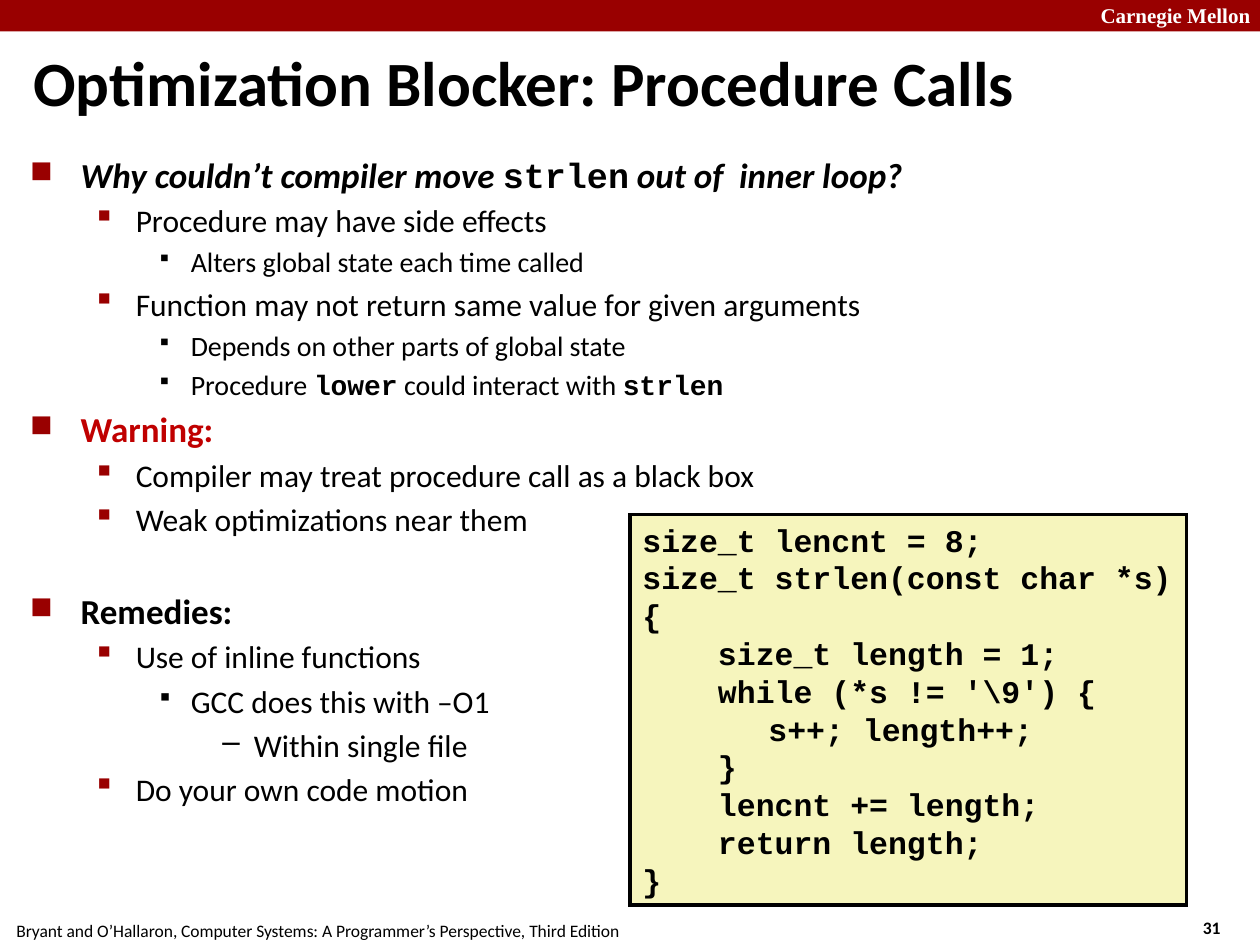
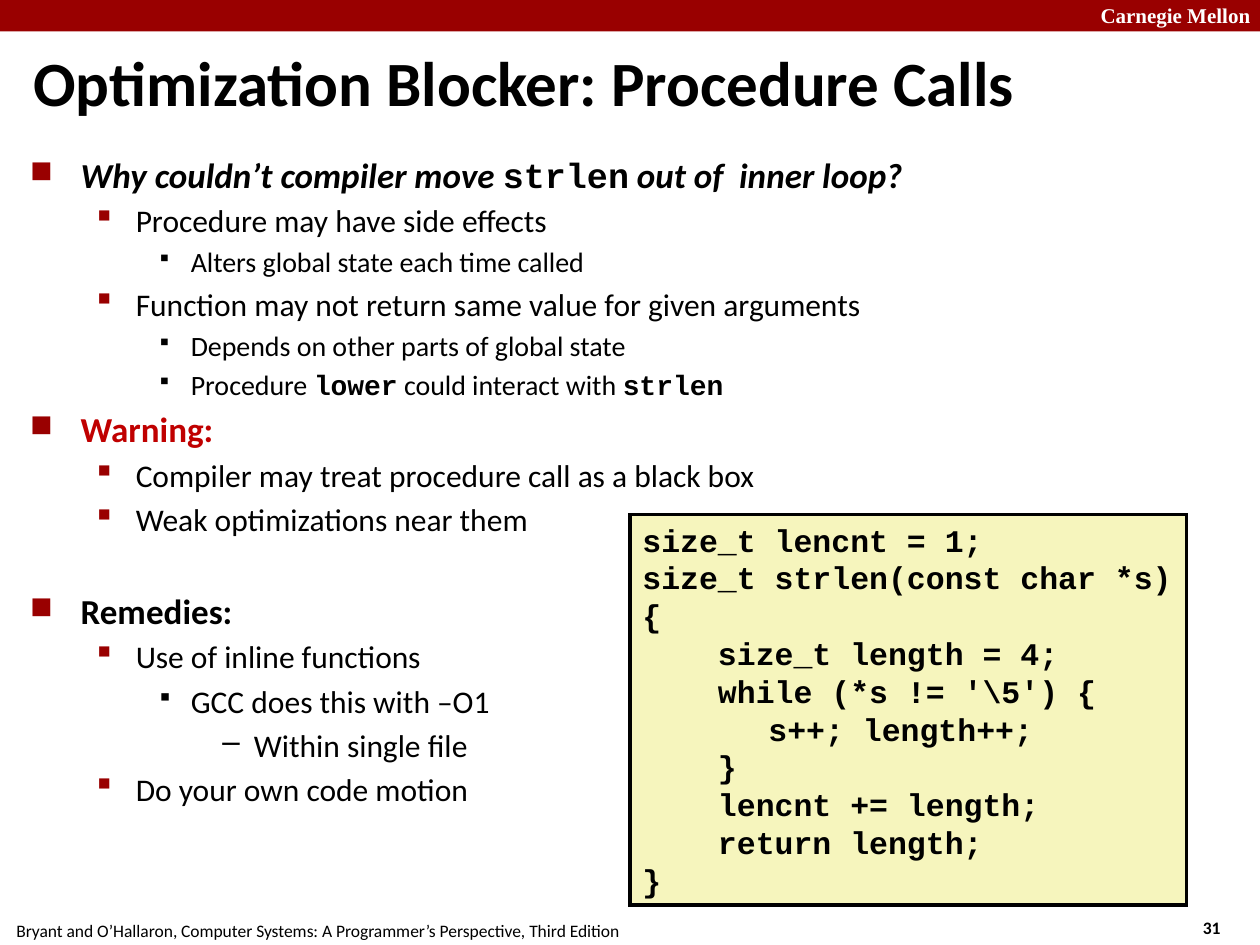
8: 8 -> 1 (964, 542)
1: 1 -> 4 (1039, 655)
\9: \9 -> \5 (1011, 693)
